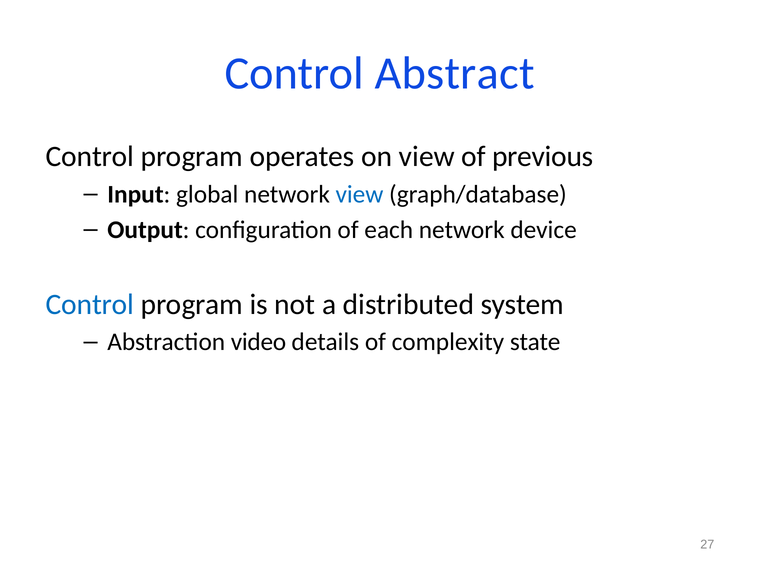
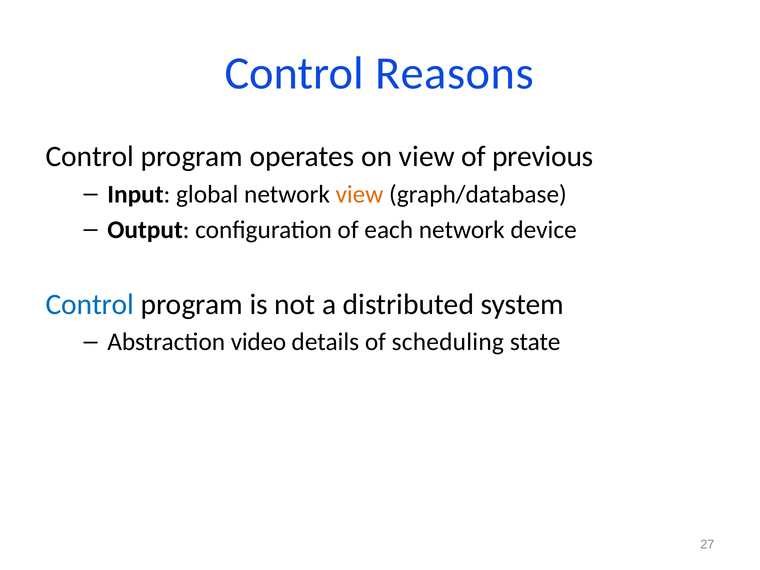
Abstract: Abstract -> Reasons (454, 74)
view colour: blue -> orange (359, 194)
complexity: complexity -> scheduling (448, 342)
